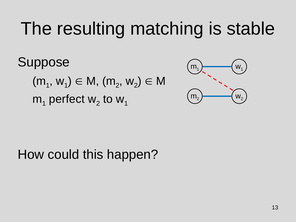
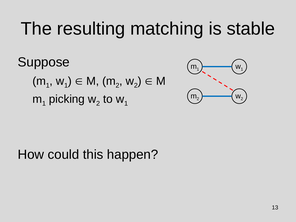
perfect: perfect -> picking (67, 99)
